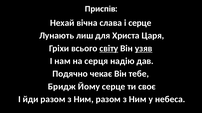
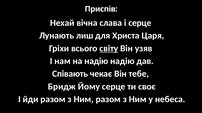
узяв underline: present -> none (144, 49)
на серця: серця -> надію (96, 61)
Подячно: Подячно -> Співають (70, 74)
